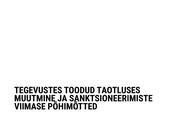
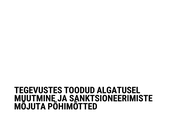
TAOTLUSES: TAOTLUSES -> ALGATUSEL (118, 90)
VIIMASE: VIIMASE -> MÕJUTA (30, 106)
